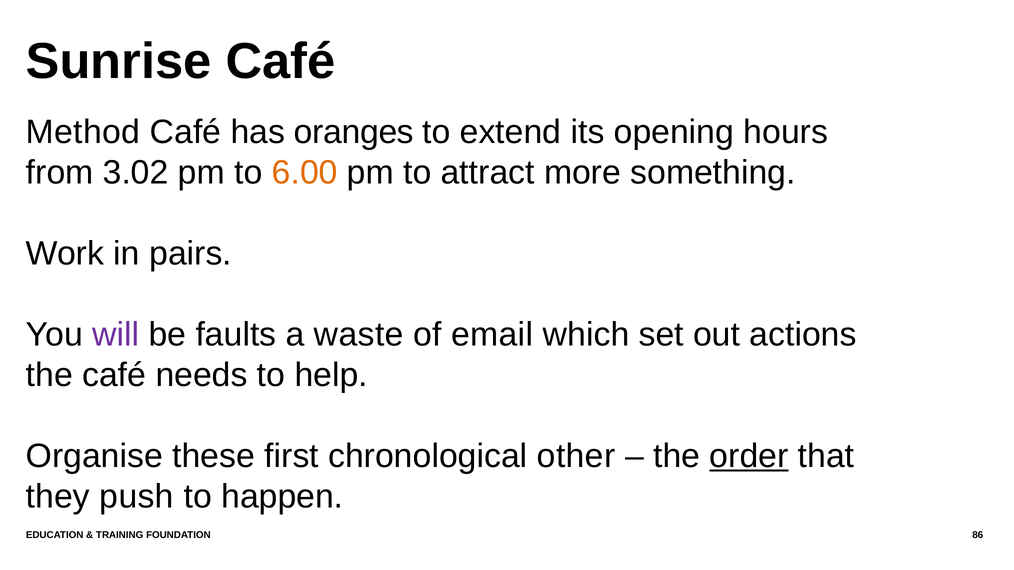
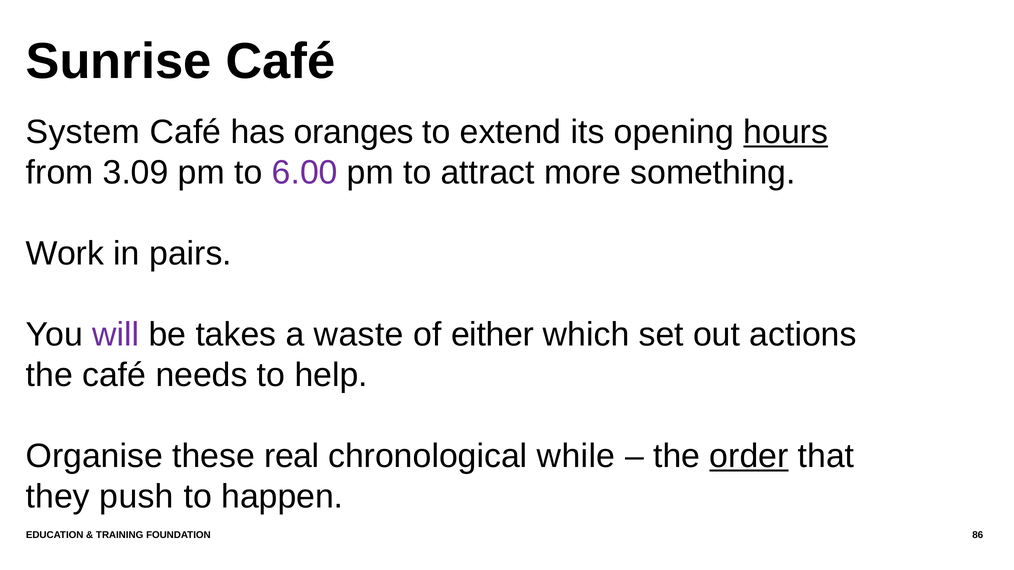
Method: Method -> System (83, 132)
hours underline: none -> present (786, 132)
3.02: 3.02 -> 3.09 (136, 173)
6.00 colour: orange -> purple (305, 173)
faults: faults -> takes (236, 335)
email: email -> either (492, 335)
first: first -> real (292, 457)
other: other -> while (576, 457)
